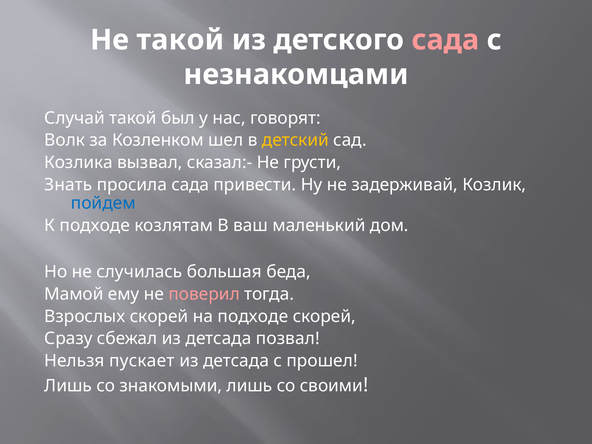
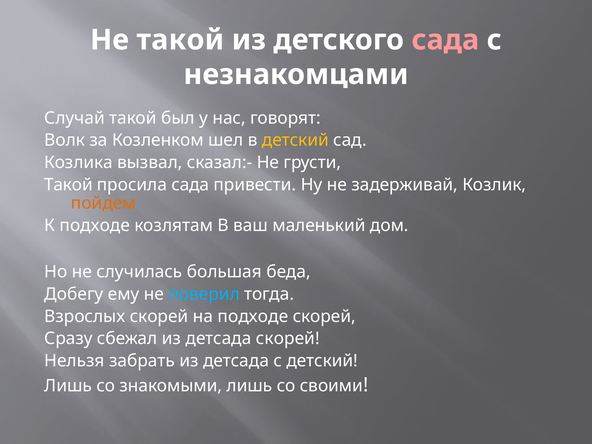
Знать: Знать -> Такой (68, 185)
пойдем colour: blue -> orange (103, 203)
Мамой: Мамой -> Добегу (74, 294)
поверил colour: pink -> light blue (204, 294)
детсада позвал: позвал -> скорей (288, 338)
пускает: пускает -> забрать (142, 361)
с прошел: прошел -> детский (322, 361)
